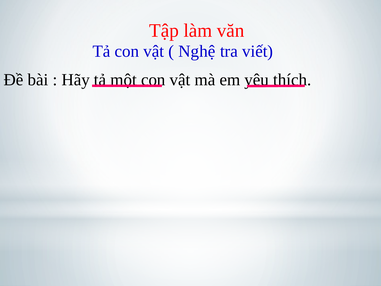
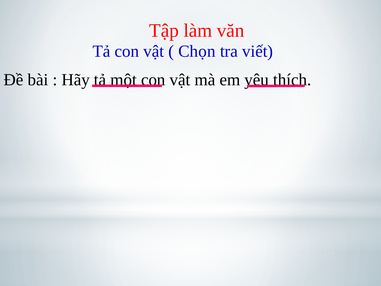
Nghệ: Nghệ -> Chọn (197, 51)
